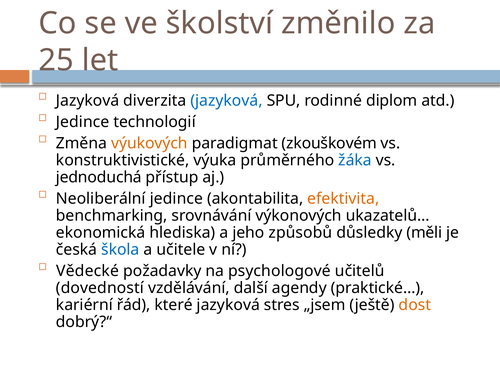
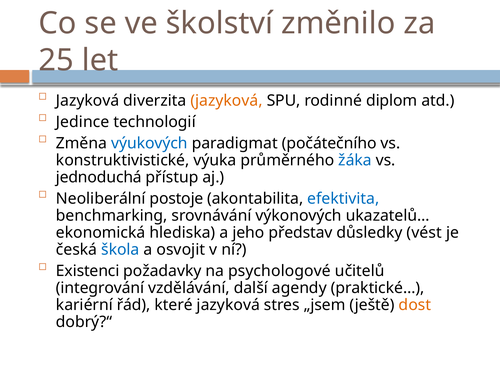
jazyková colour: blue -> orange (226, 101)
výukových colour: orange -> blue (149, 143)
zkouškovém: zkouškovém -> počátečního (329, 143)
Neoliberální jedince: jedince -> postoje (176, 199)
efektivita colour: orange -> blue (343, 199)
způsobů: způsobů -> představ (301, 233)
měli: měli -> vést (424, 233)
učitele: učitele -> osvojit (181, 250)
Vědecké: Vědecké -> Existenci (88, 271)
dovedností: dovedností -> integrování (100, 288)
